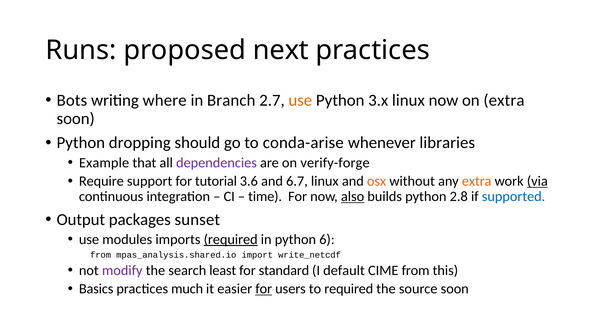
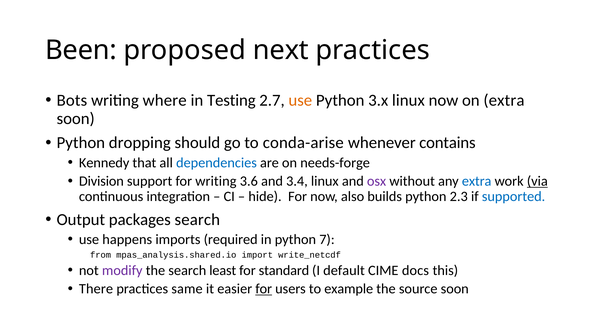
Runs: Runs -> Been (81, 50)
Branch: Branch -> Testing (231, 100)
libraries: libraries -> contains (447, 143)
Example: Example -> Kennedy (104, 163)
dependencies colour: purple -> blue (216, 163)
verify-forge: verify-forge -> needs-forge (335, 163)
Require: Require -> Division (101, 181)
for tutorial: tutorial -> writing (216, 181)
6.7: 6.7 -> 3.4 (297, 181)
osx colour: orange -> purple (377, 181)
extra colour: orange -> blue (477, 181)
time: time -> hide (265, 197)
also underline: present -> none (353, 197)
2.8: 2.8 -> 2.3 (459, 197)
packages sunset: sunset -> search (197, 220)
modules: modules -> happens (127, 240)
required underline: present -> none (231, 240)
6: 6 -> 7 (327, 240)
CIME from: from -> docs (415, 271)
Basics: Basics -> There (96, 289)
much: much -> same (187, 289)
to required: required -> example (349, 289)
